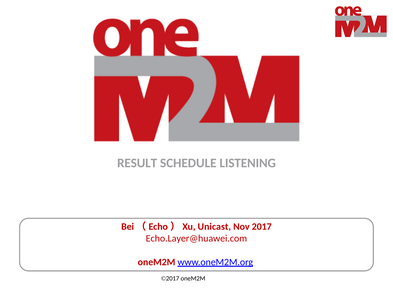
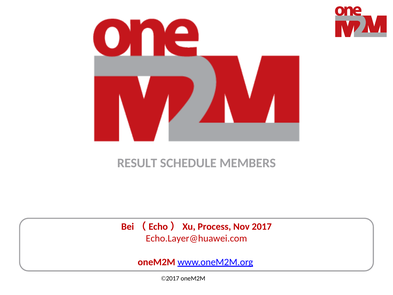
LISTENING: LISTENING -> MEMBERS (248, 163)
Unicast: Unicast -> Process (214, 226)
